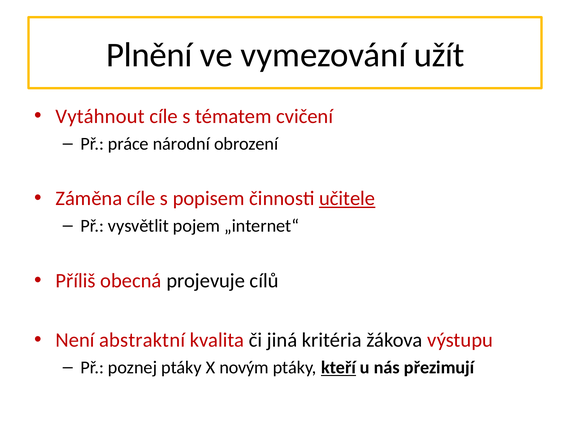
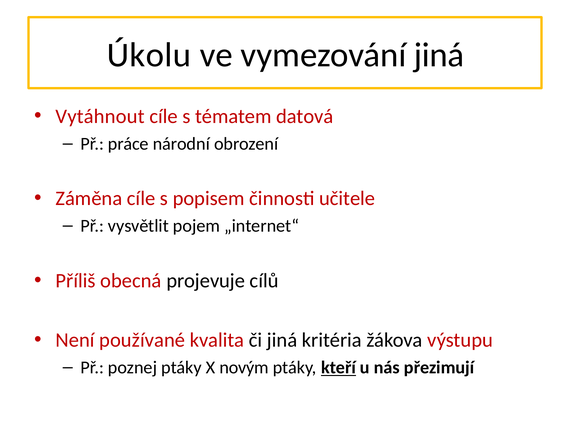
Plnění: Plnění -> Úkolu (149, 55)
vymezování užít: užít -> jiná (439, 55)
cvičení: cvičení -> datová (305, 116)
učitele underline: present -> none (347, 199)
abstraktní: abstraktní -> používané (142, 341)
